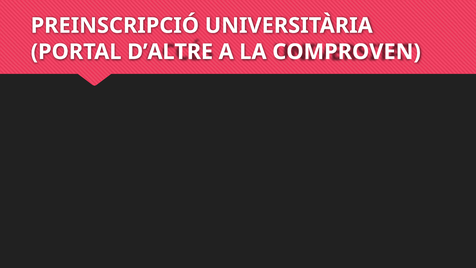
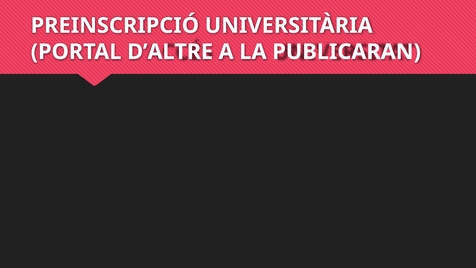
COMPROVEN: COMPROVEN -> PUBLICARAN (347, 52)
